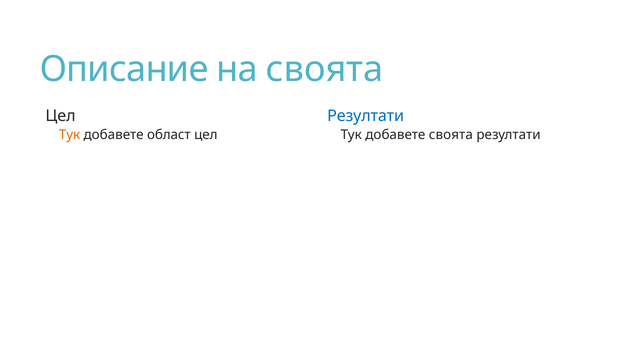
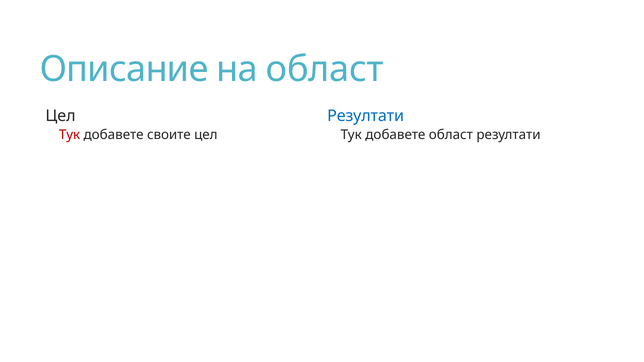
на своята: своята -> област (325, 69)
Тук colour: orange -> red (70, 135)
област: област -> своите (169, 135)
добавете своята: своята -> област (451, 135)
